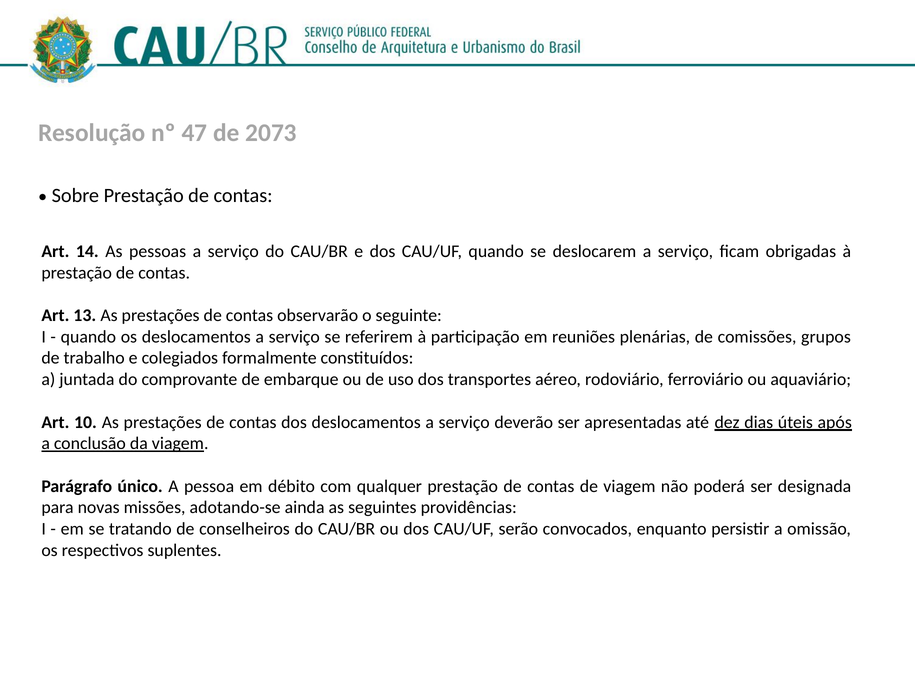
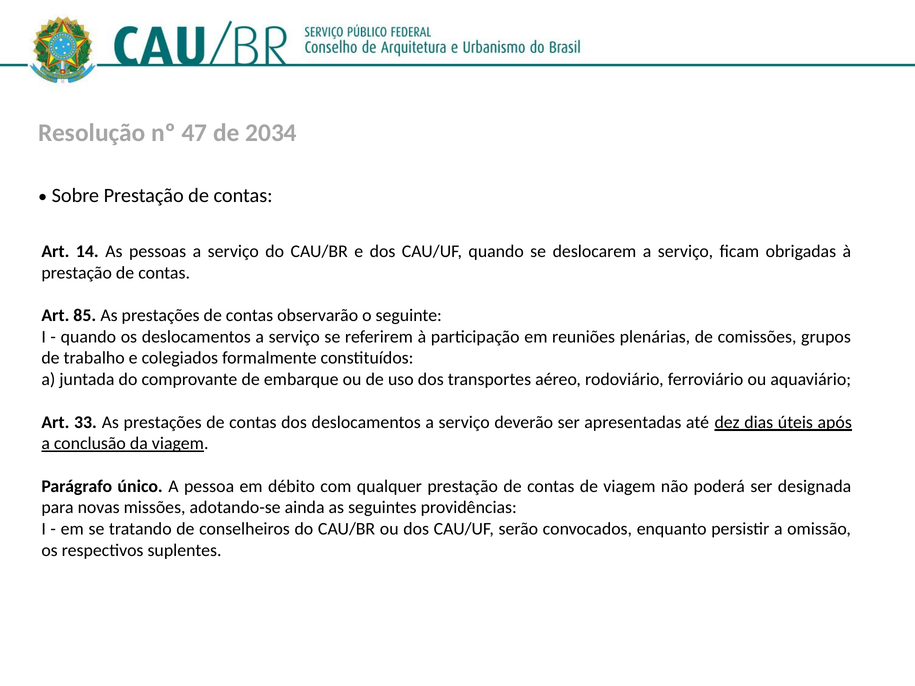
2073: 2073 -> 2034 (271, 133)
13: 13 -> 85 (85, 316)
10: 10 -> 33 (85, 422)
